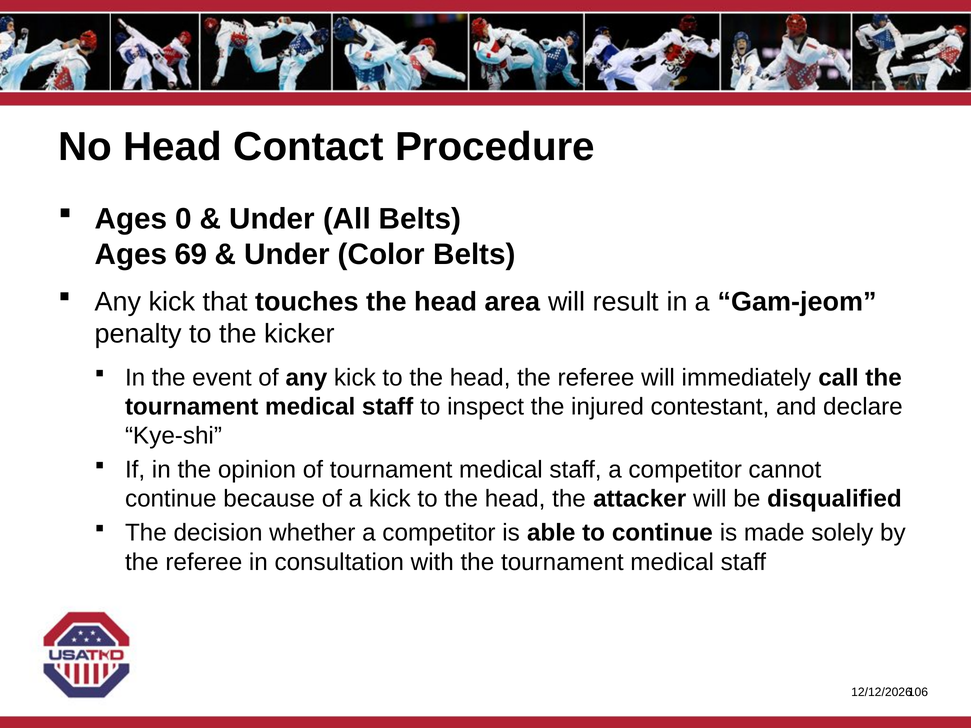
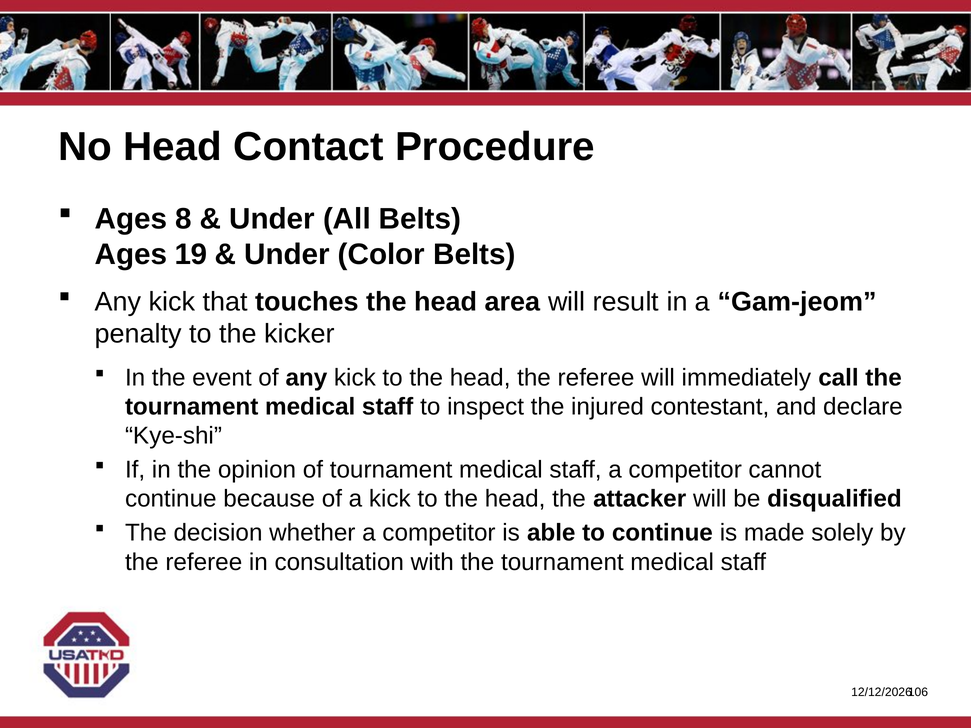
0: 0 -> 8 (183, 219)
69: 69 -> 19 (191, 255)
